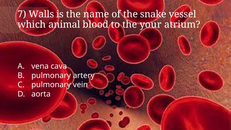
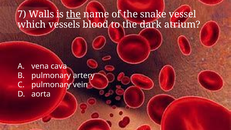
the underline: none -> present (73, 14)
animal: animal -> vessels (64, 25)
your: your -> dark (151, 25)
